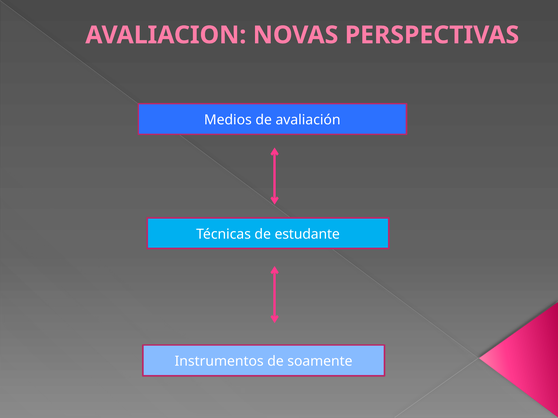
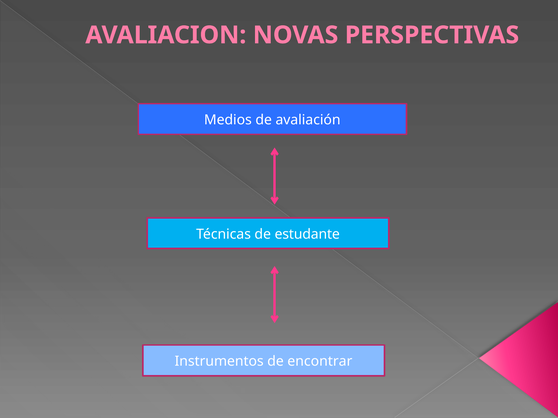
soamente: soamente -> encontrar (320, 362)
